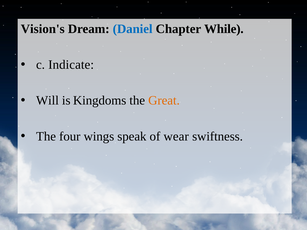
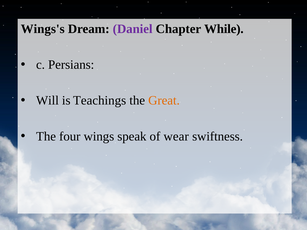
Vision's: Vision's -> Wings's (43, 29)
Daniel colour: blue -> purple (133, 29)
Indicate: Indicate -> Persians (71, 65)
Kingdoms: Kingdoms -> Teachings (100, 101)
